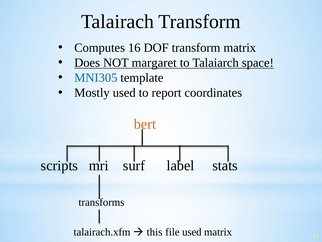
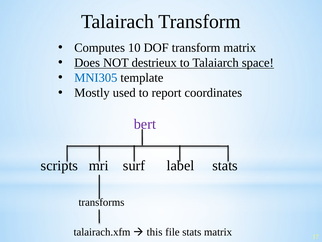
16: 16 -> 10 (134, 48)
margaret: margaret -> destrieux (154, 63)
bert colour: orange -> purple (145, 124)
file used: used -> stats (192, 232)
